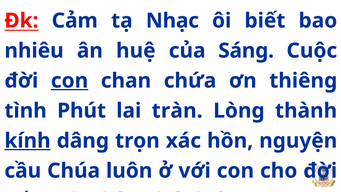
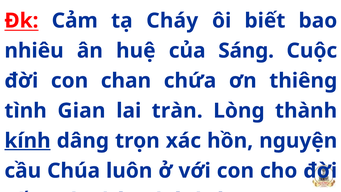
Nhạc: Nhạc -> Cháy (172, 21)
con underline: present -> none (70, 81)
Phút: Phút -> Gian (81, 111)
